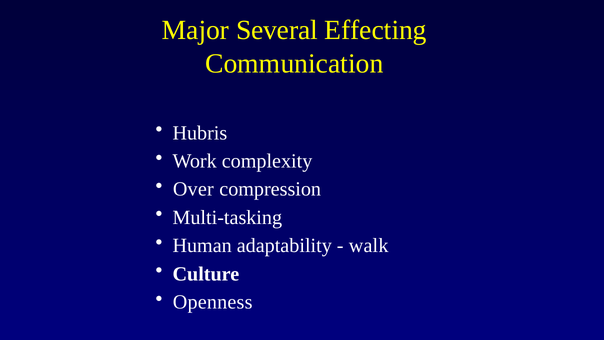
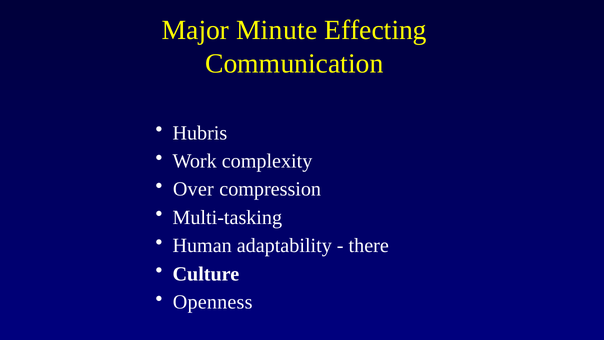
Several: Several -> Minute (277, 30)
walk: walk -> there (369, 246)
